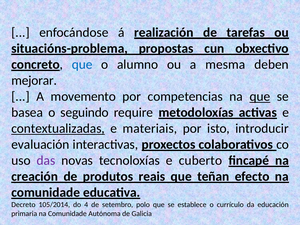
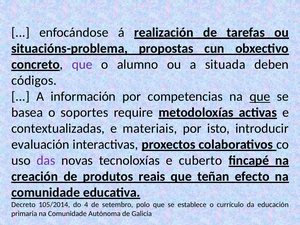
que colour: blue -> purple (82, 65)
mesma: mesma -> situada (225, 65)
mejorar: mejorar -> códigos (34, 81)
movemento: movemento -> información (83, 97)
seguindo: seguindo -> soportes (84, 113)
contextualizadas underline: present -> none (58, 129)
